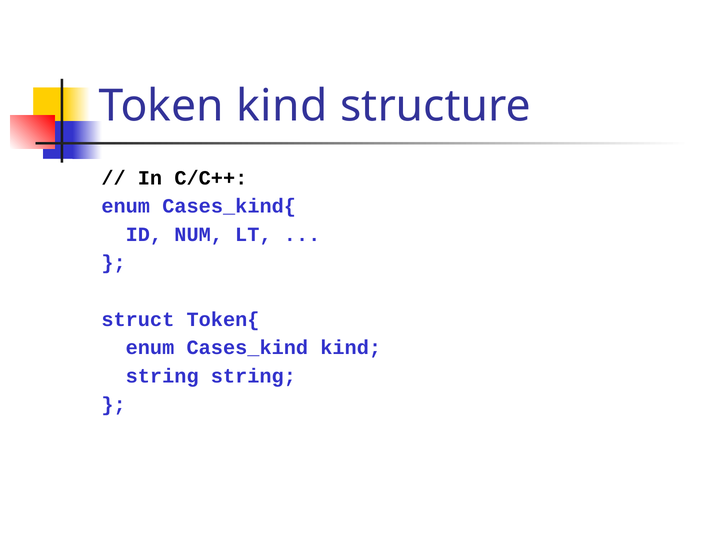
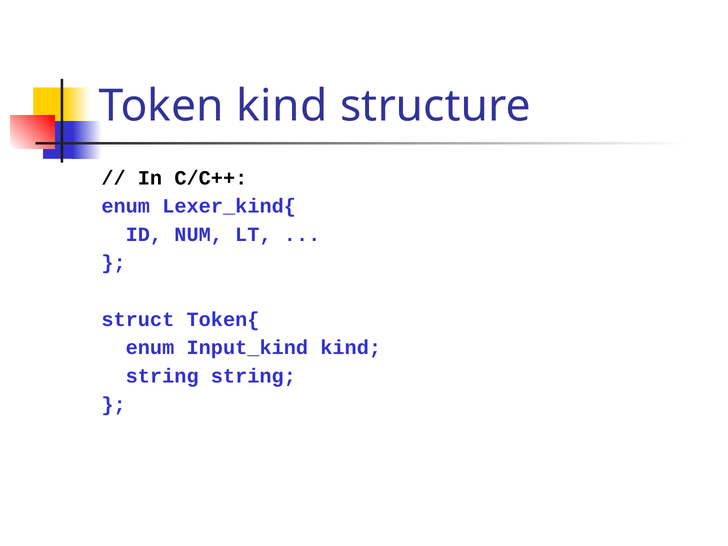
Cases_kind{: Cases_kind{ -> Lexer_kind{ (229, 206)
Cases_kind: Cases_kind -> Input_kind (247, 348)
